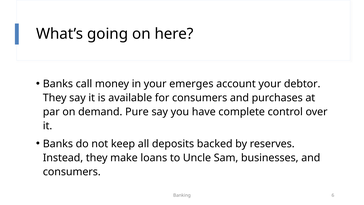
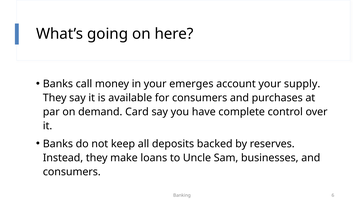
debtor: debtor -> supply (302, 84)
Pure: Pure -> Card (137, 112)
